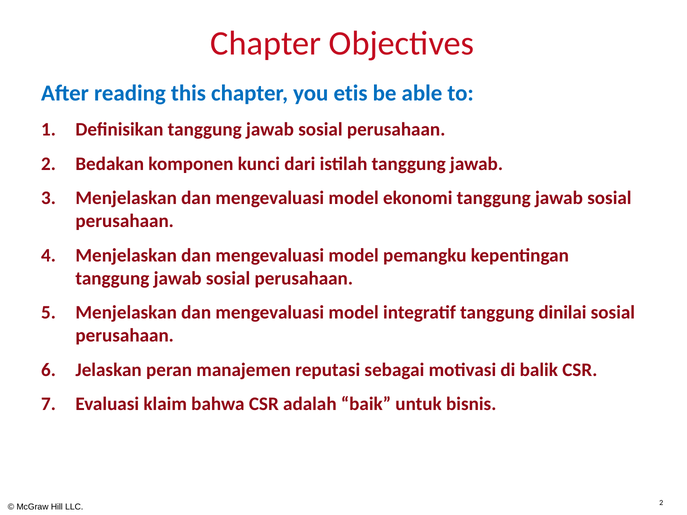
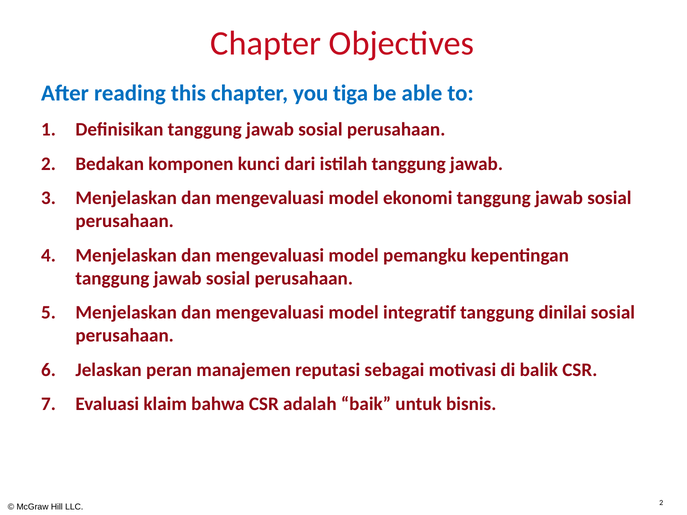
etis: etis -> tiga (351, 93)
